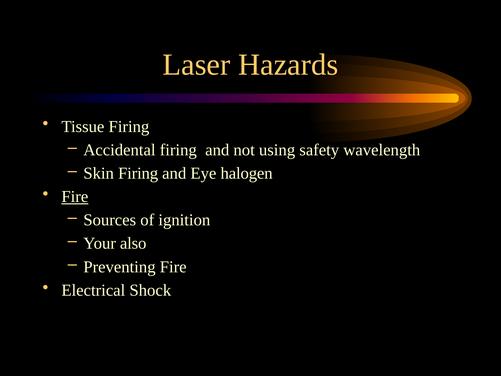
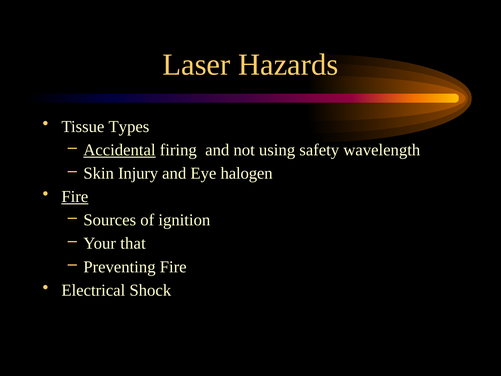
Tissue Firing: Firing -> Types (129, 126)
Accidental underline: none -> present (119, 150)
Skin Firing: Firing -> Injury (138, 173)
also: also -> that (133, 243)
